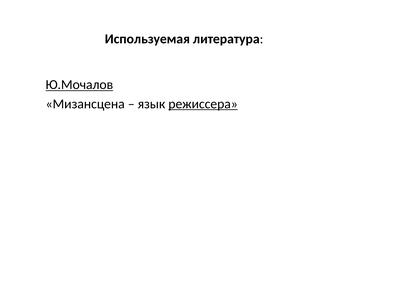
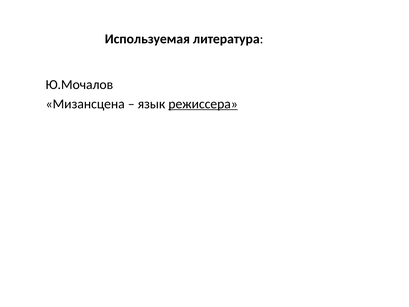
Ю.Мочалов underline: present -> none (79, 85)
